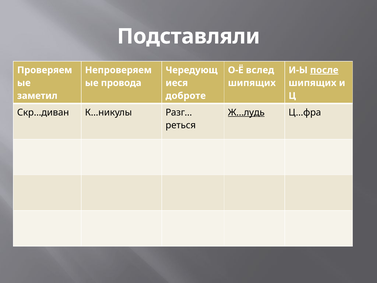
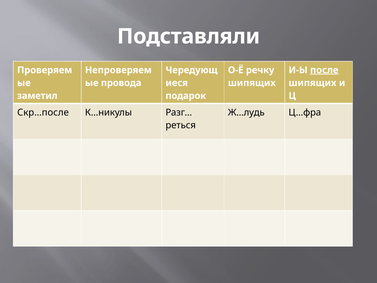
вслед: вслед -> речку (260, 70)
доброте: доброте -> подарок (186, 96)
Скр…диван: Скр…диван -> Скр…после (43, 112)
Ж…лудь underline: present -> none (246, 112)
